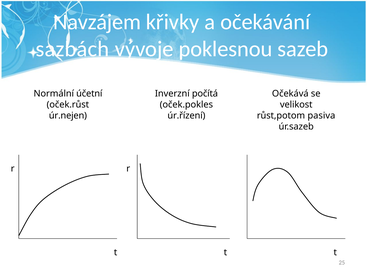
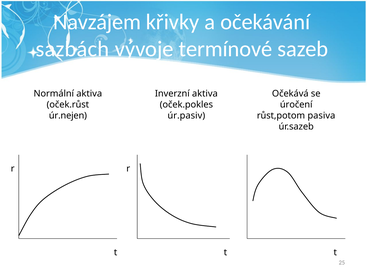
poklesnou: poklesnou -> termínové (226, 49)
Normální účetní: účetní -> aktiva (89, 94)
Inverzní počítá: počítá -> aktiva (205, 94)
velikost: velikost -> úročení (296, 105)
úr.řízení: úr.řízení -> úr.pasiv (186, 116)
